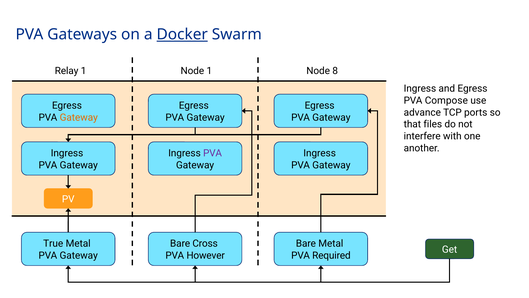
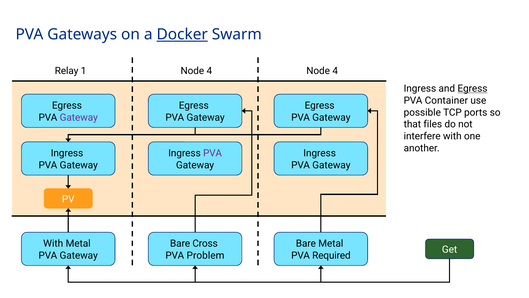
1 Node 1: 1 -> 4 (209, 71)
8: 8 -> 4 (335, 71)
Egress underline: none -> present (472, 88)
Compose: Compose -> Container (446, 100)
advance: advance -> possible (422, 112)
Gateway colour: orange -> purple (79, 117)
True: True -> With (53, 243)
However: However -> Problem (206, 255)
